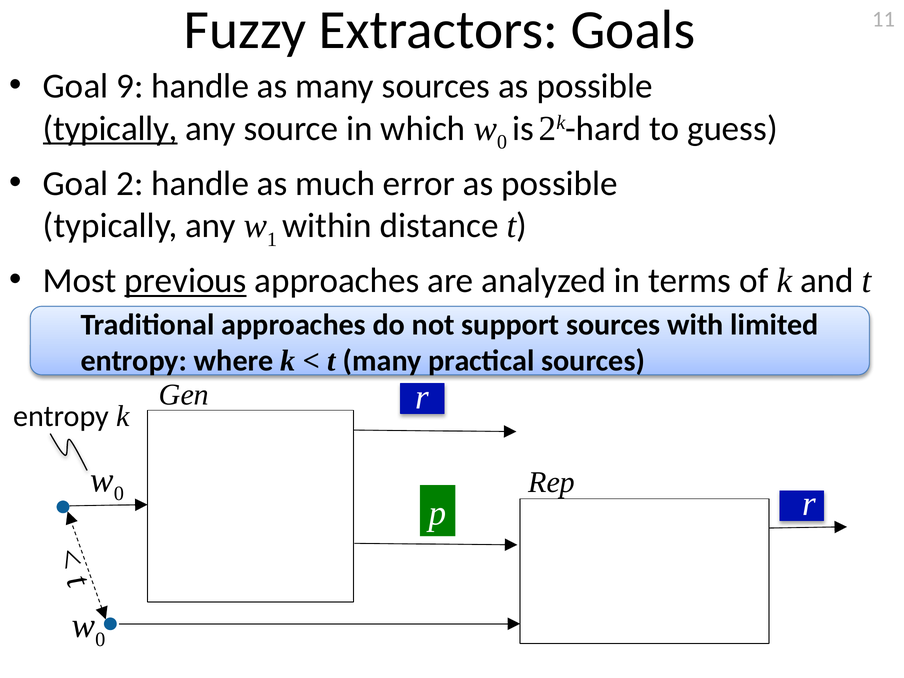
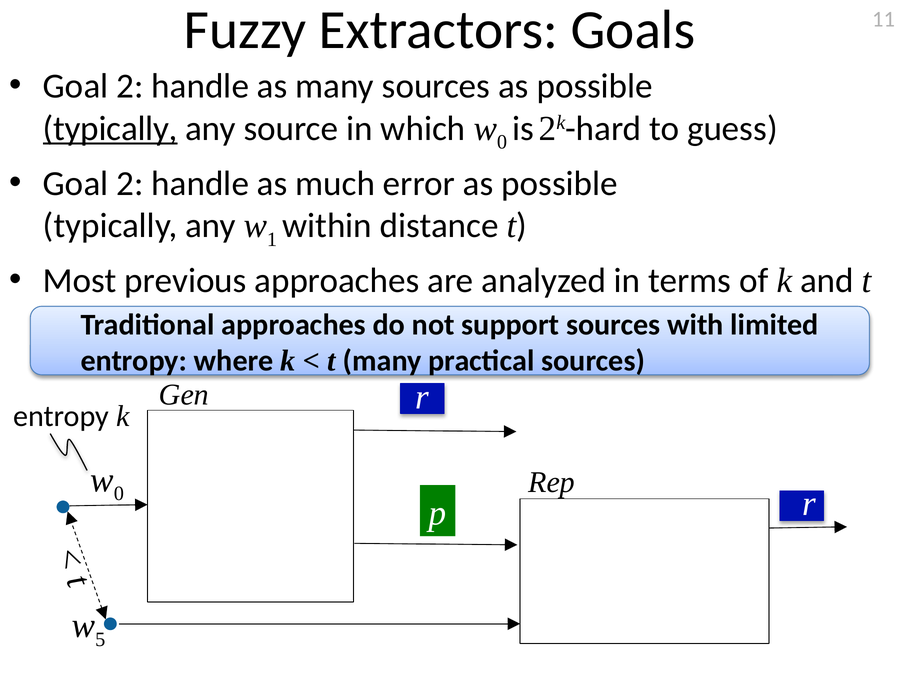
9: 9 -> 2 (130, 86)
previous underline: present -> none (185, 281)
0: 0 -> 5 (100, 639)
